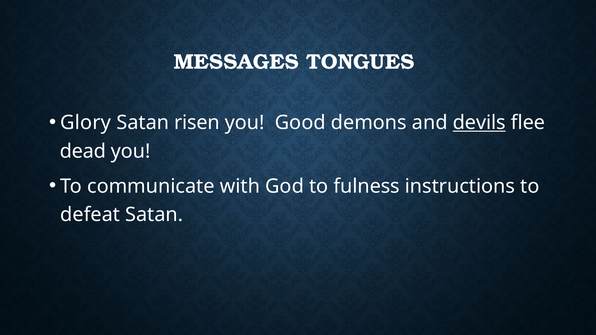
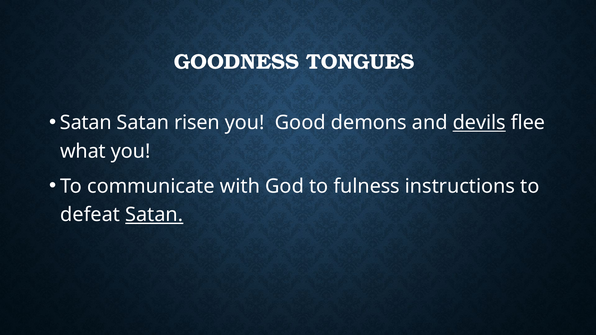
MESSAGES: MESSAGES -> GOODNESS (236, 62)
Glory: Glory -> Satan (86, 123)
dead: dead -> what (83, 151)
Satan underline: none -> present (154, 215)
